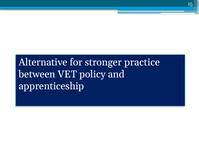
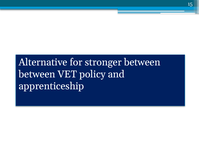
stronger practice: practice -> between (142, 62)
